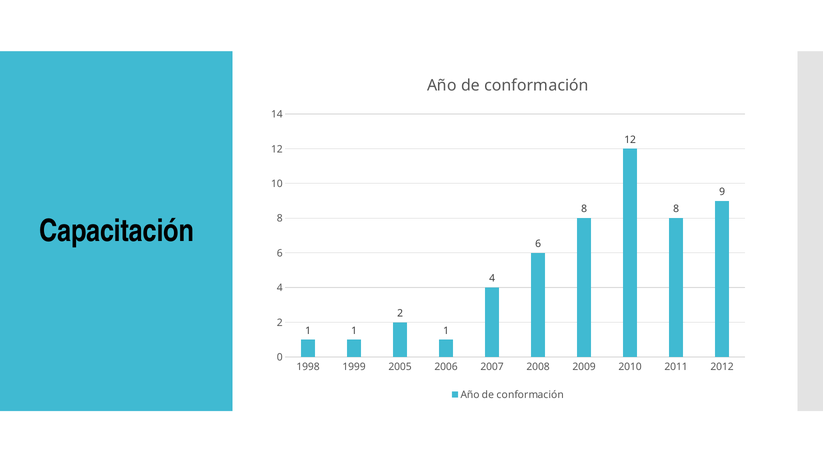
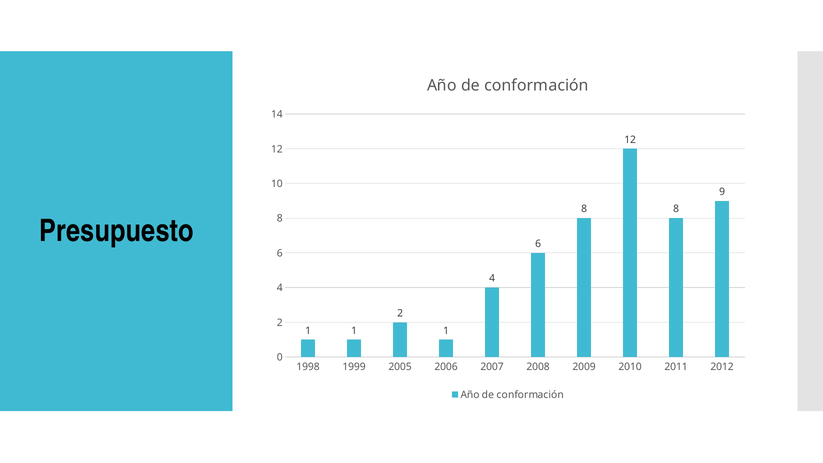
Capacitación: Capacitación -> Presupuesto (116, 231)
